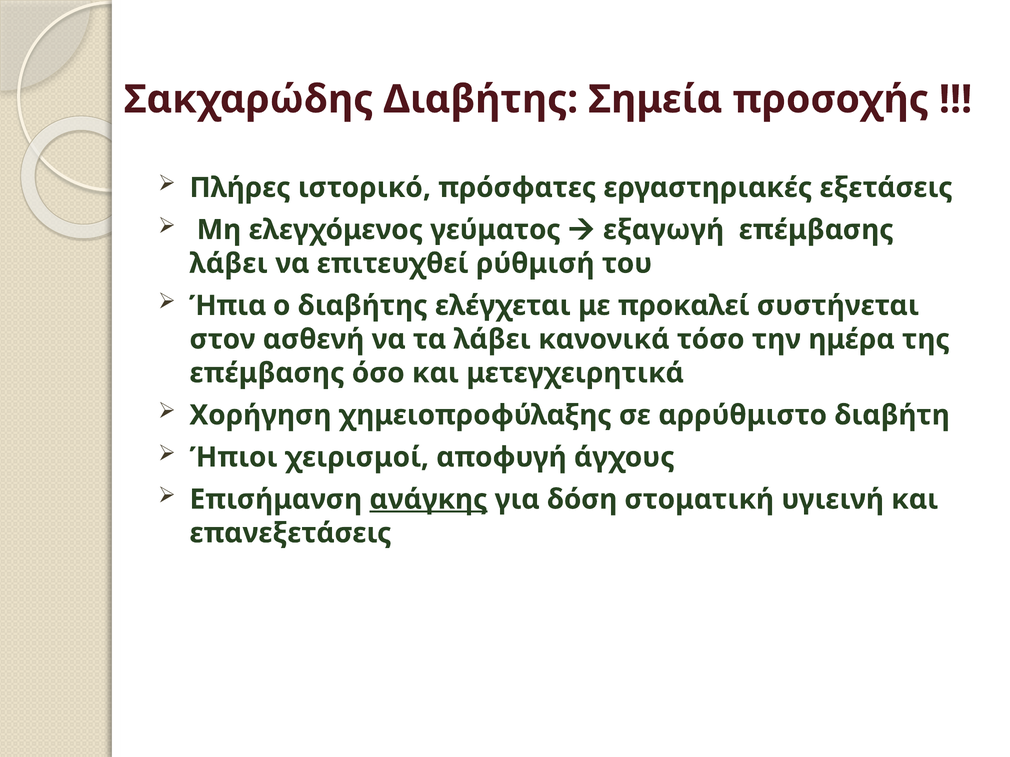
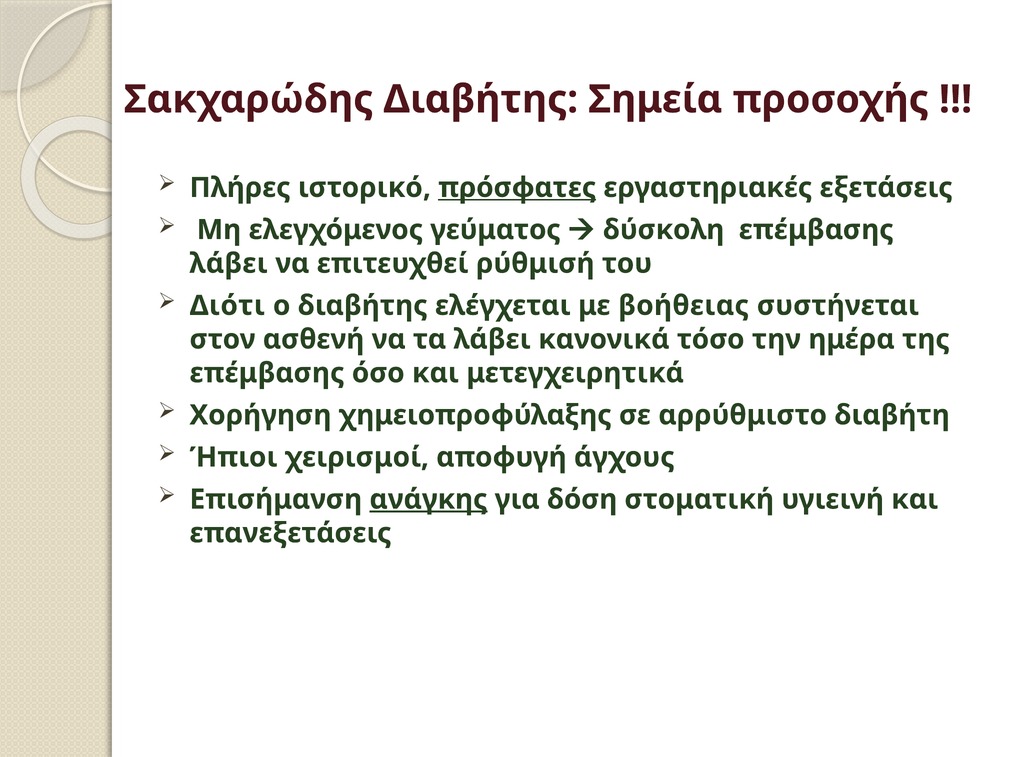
πρόσφατες underline: none -> present (517, 188)
εξαγωγή: εξαγωγή -> δύσκολη (664, 230)
Ήπια: Ήπια -> Διότι (227, 306)
προκαλεί: προκαλεί -> βοήθειας (684, 306)
